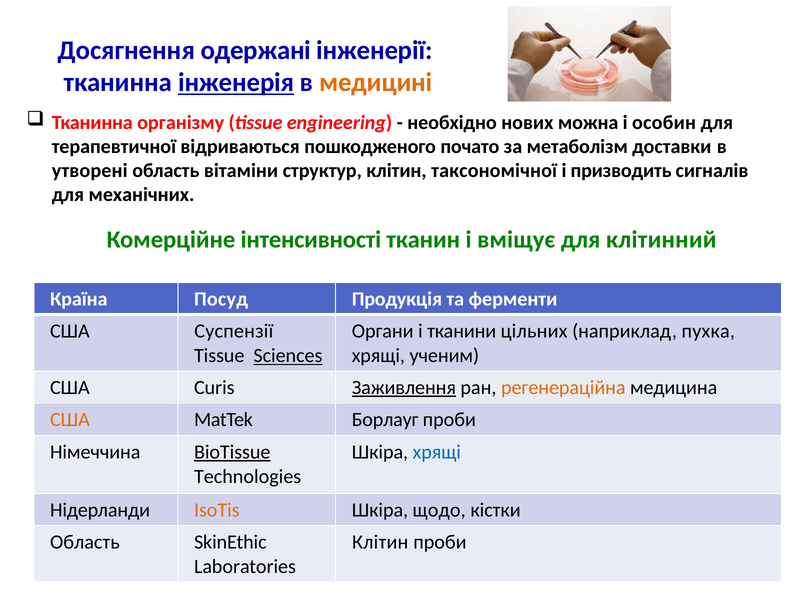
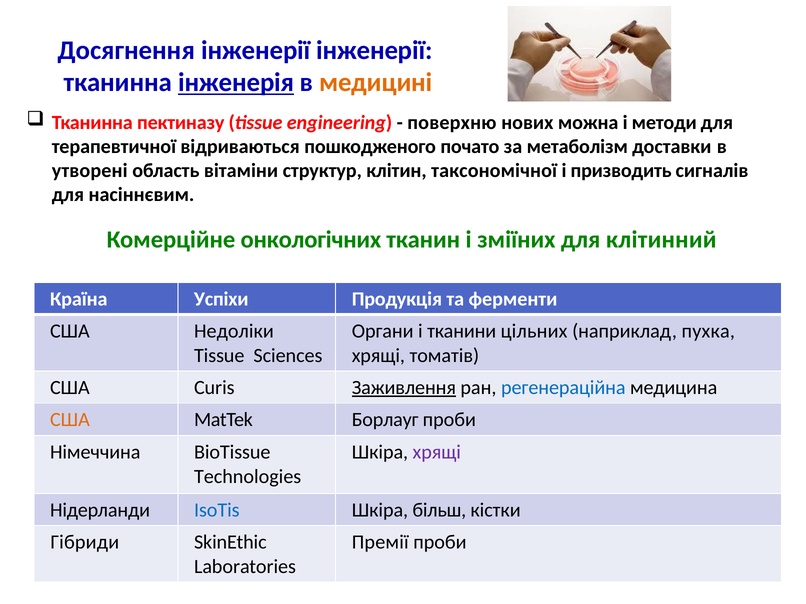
Досягнення одержані: одержані -> інженерії (256, 50)
організму: організму -> пектиназу (181, 122)
необхідно: необхідно -> поверхню (452, 122)
особин: особин -> методи (664, 122)
механічних: механічних -> насіннєвим (141, 195)
інтенсивності: інтенсивності -> онкологічних (311, 240)
вміщує: вміщує -> зміїних (516, 240)
Посуд: Посуд -> Успіхи (221, 299)
Суспензії: Суспензії -> Недоліки (234, 331)
Sciences underline: present -> none (288, 356)
ученим: ученим -> томатів (444, 356)
регенераційна colour: orange -> blue (563, 388)
BioTissue underline: present -> none (232, 452)
хрящі colour: blue -> purple (437, 452)
IsoTis colour: orange -> blue (217, 510)
щодо: щодо -> більш (439, 510)
Область: Область -> Гібриди (85, 543)
Клітин: Клітин -> Премії (380, 543)
